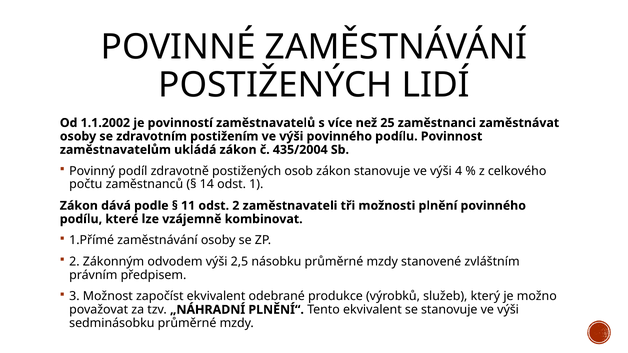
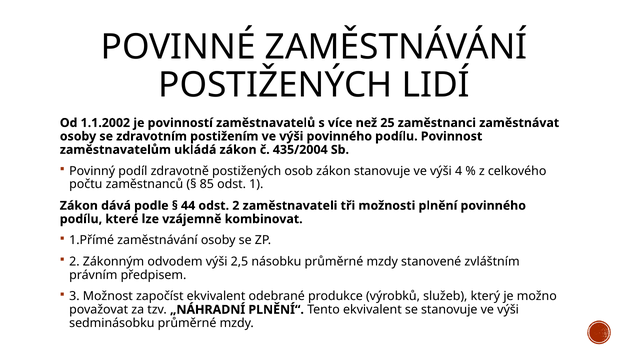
14: 14 -> 85 (207, 185)
11: 11 -> 44 (188, 206)
